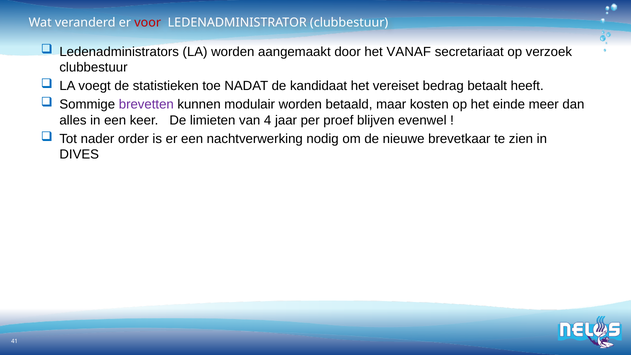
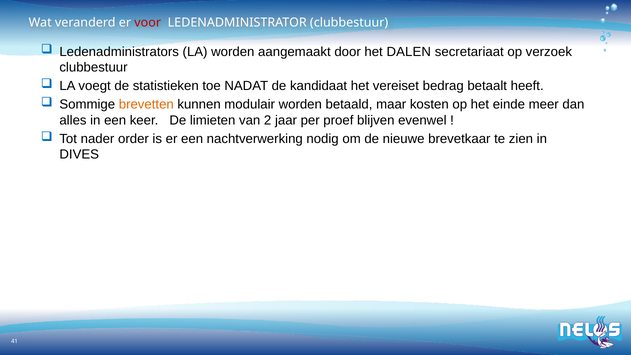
VANAF: VANAF -> DALEN (409, 52)
brevetten colour: purple -> orange (146, 105)
4: 4 -> 2 (268, 120)
